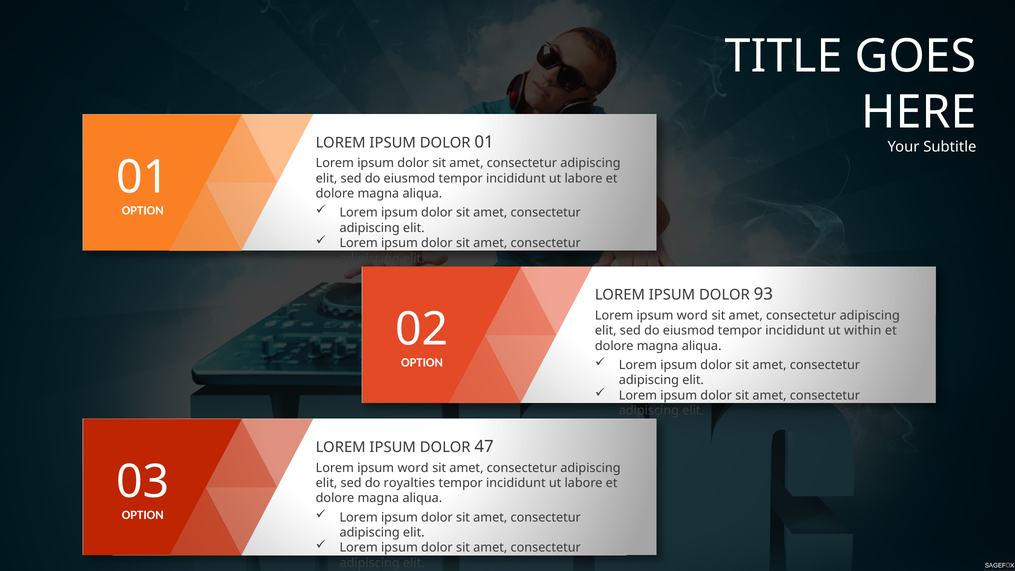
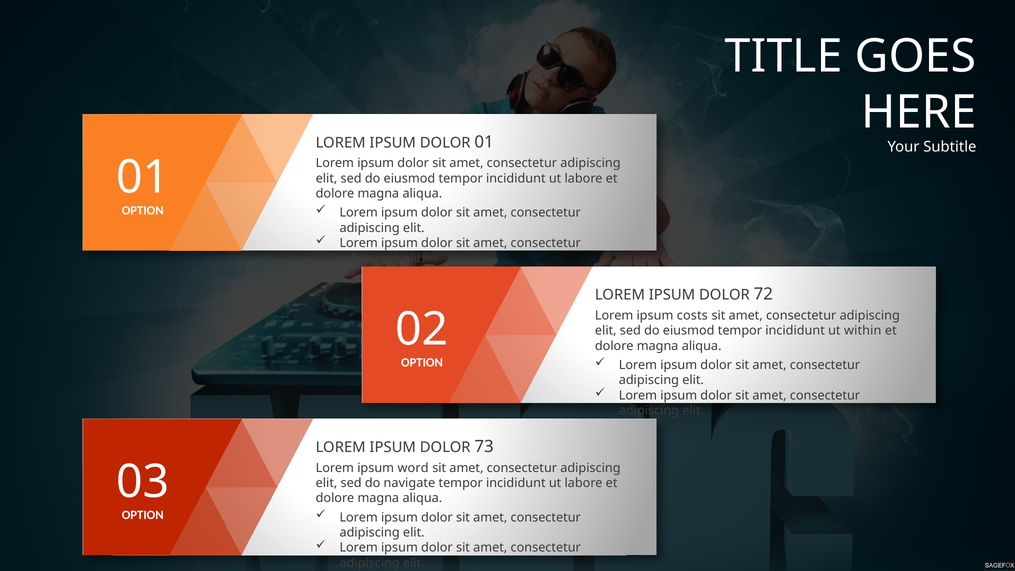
93: 93 -> 72 (763, 294)
word: word -> costs (692, 316)
47: 47 -> 73 (484, 447)
royalties: royalties -> navigate (409, 483)
